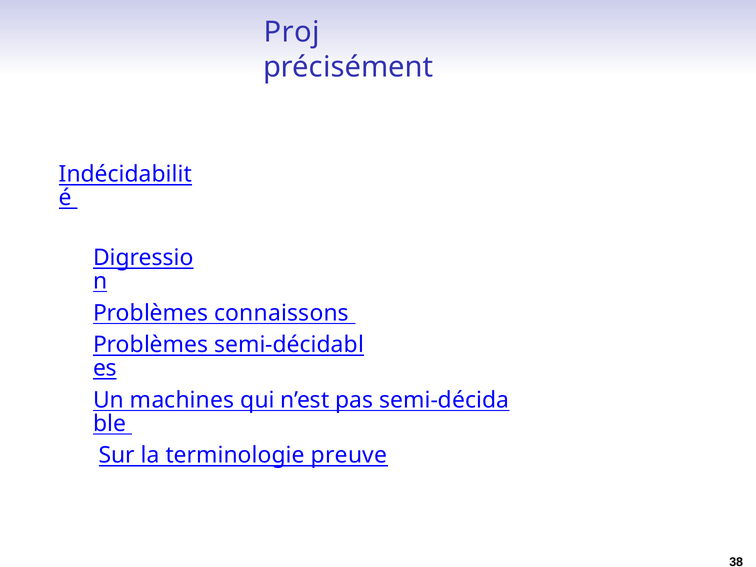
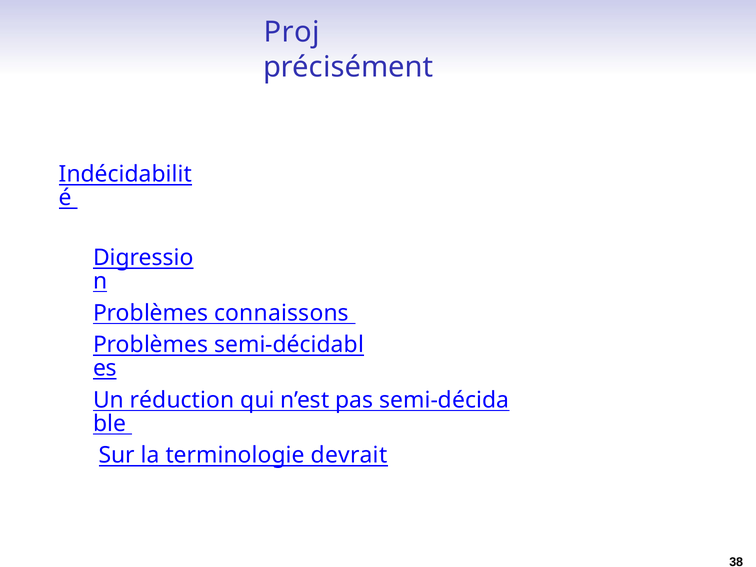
machines: machines -> réduction (182, 400)
preuve: preuve -> devrait (349, 456)
